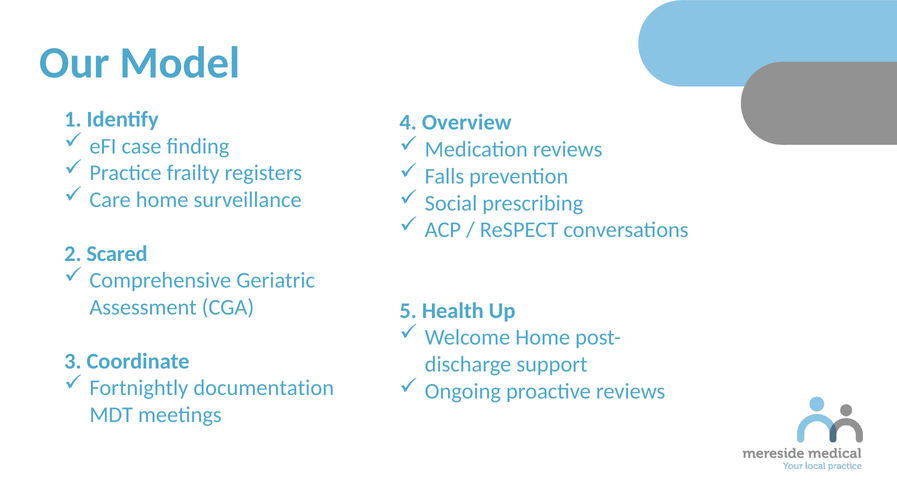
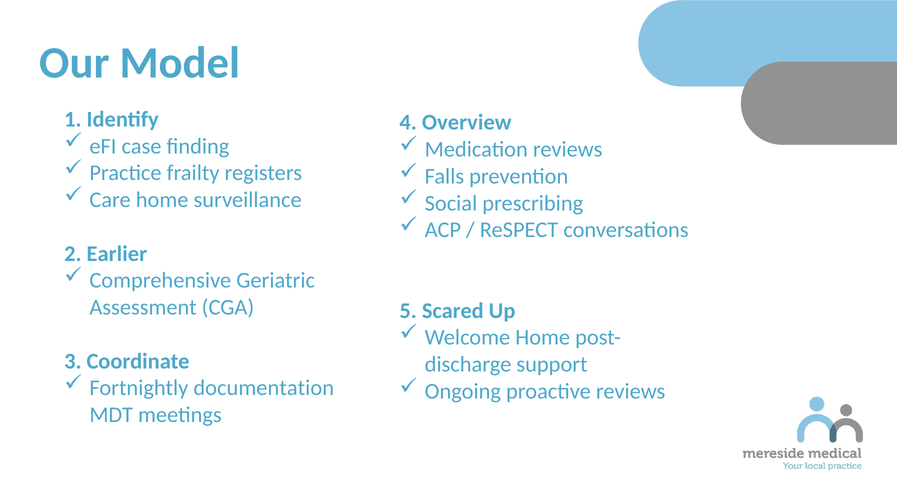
Scared: Scared -> Earlier (117, 254)
Health: Health -> Scared (453, 311)
